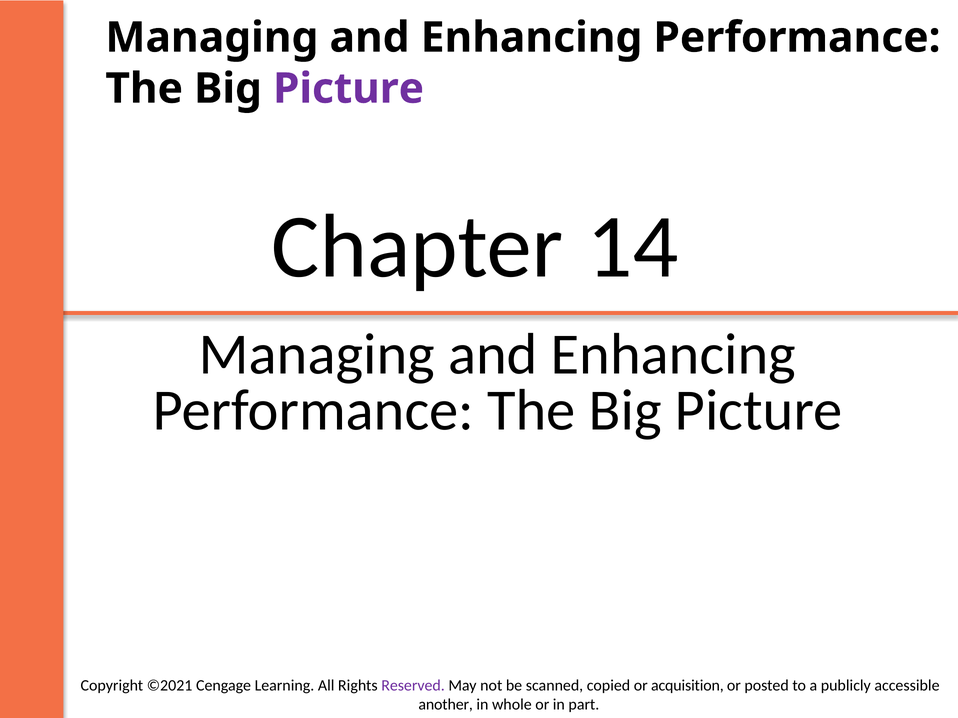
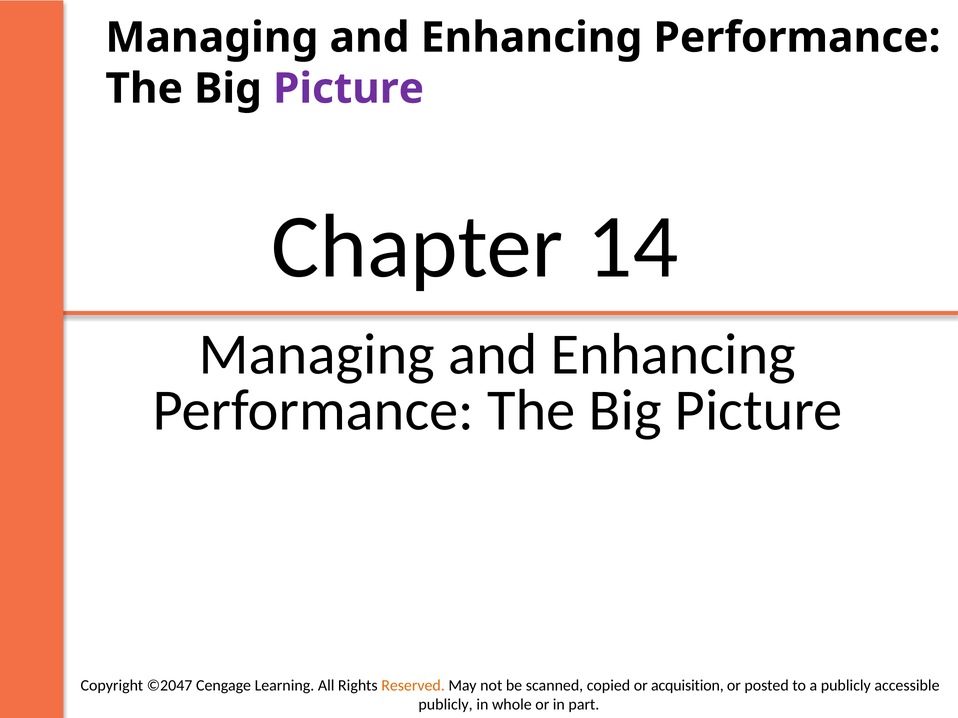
©2021: ©2021 -> ©2047 (170, 686)
Reserved colour: purple -> orange (413, 686)
another: another -> publicly (446, 705)
